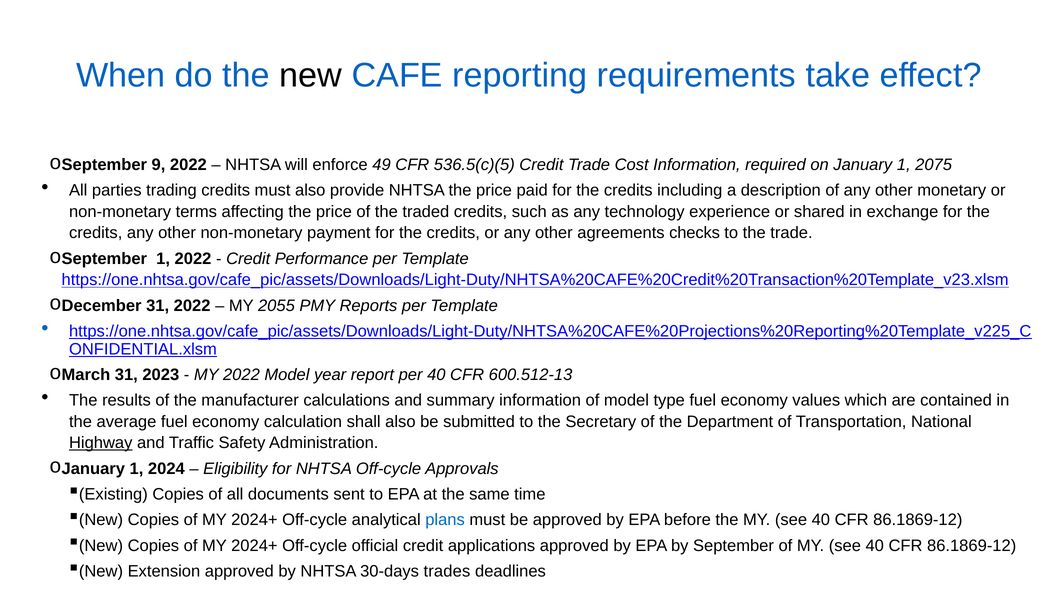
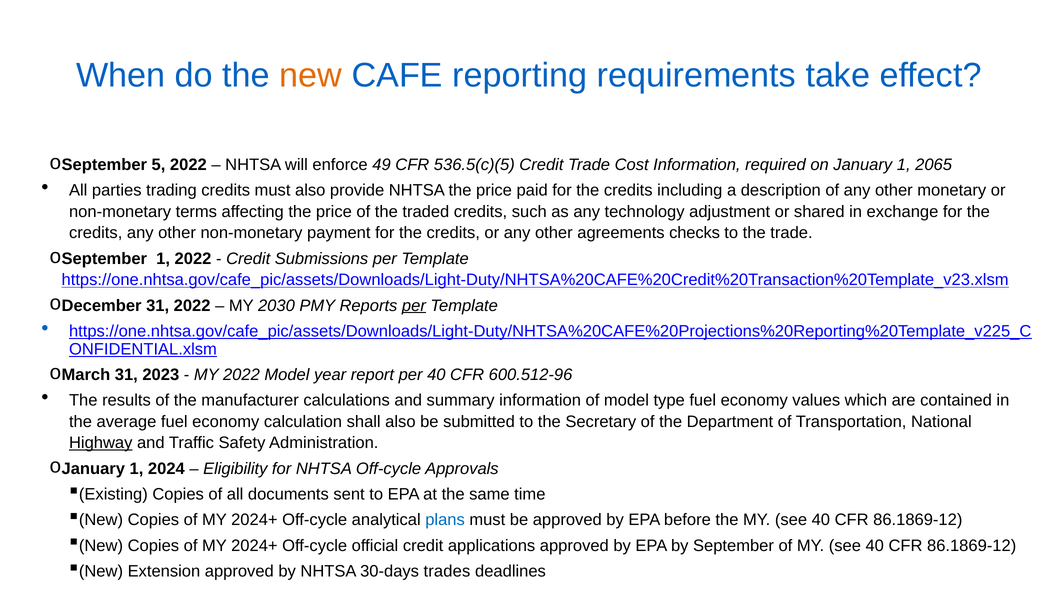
new colour: black -> orange (311, 75)
9: 9 -> 5 (158, 165)
2075: 2075 -> 2065 (934, 165)
experience: experience -> adjustment (730, 212)
Performance: Performance -> Submissions (322, 259)
2055: 2055 -> 2030 (276, 305)
per underline: none -> present (414, 305)
600.512-13: 600.512-13 -> 600.512-96 (531, 375)
